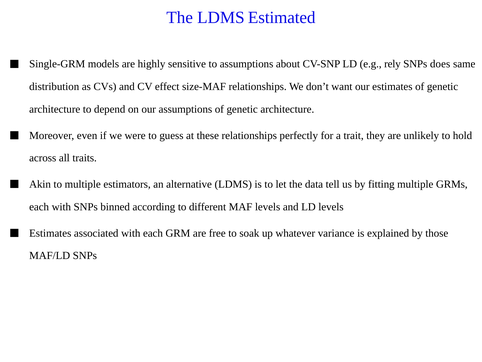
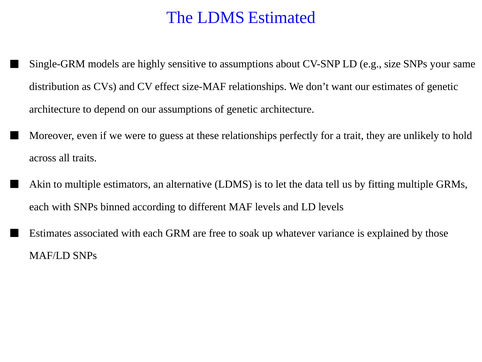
rely: rely -> size (392, 64)
does: does -> your (440, 64)
